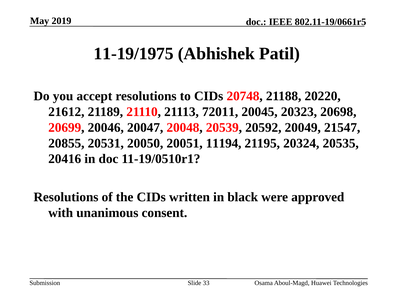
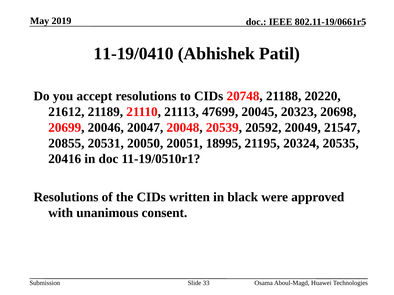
11-19/1975: 11-19/1975 -> 11-19/0410 (134, 54)
72011: 72011 -> 47699 (220, 112)
11194: 11194 -> 18995 (224, 143)
